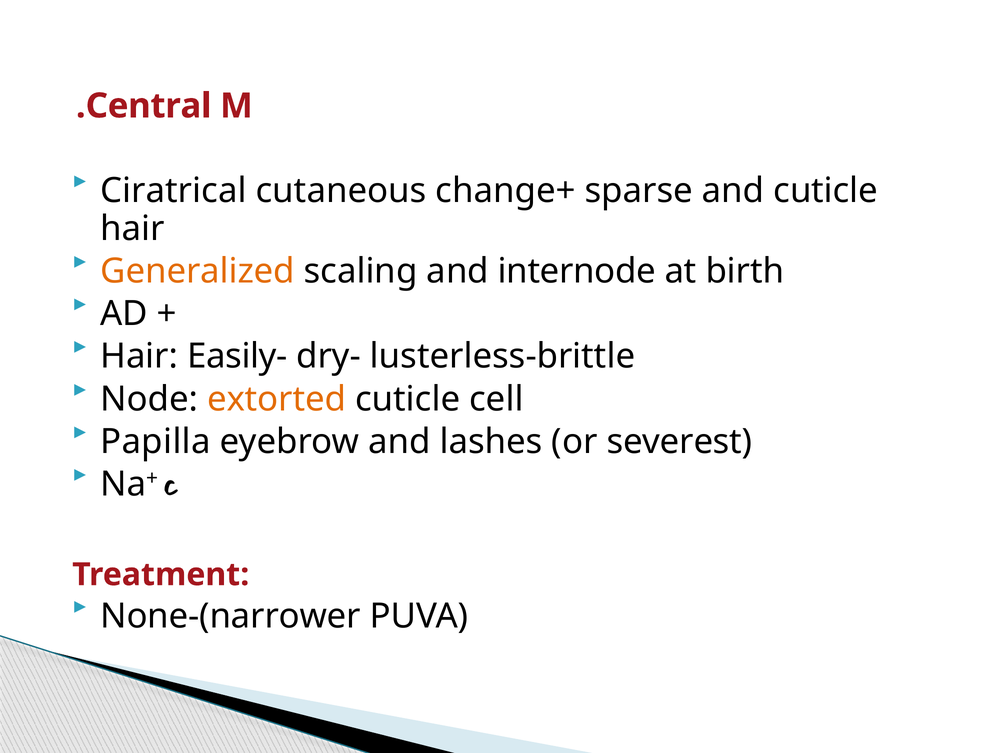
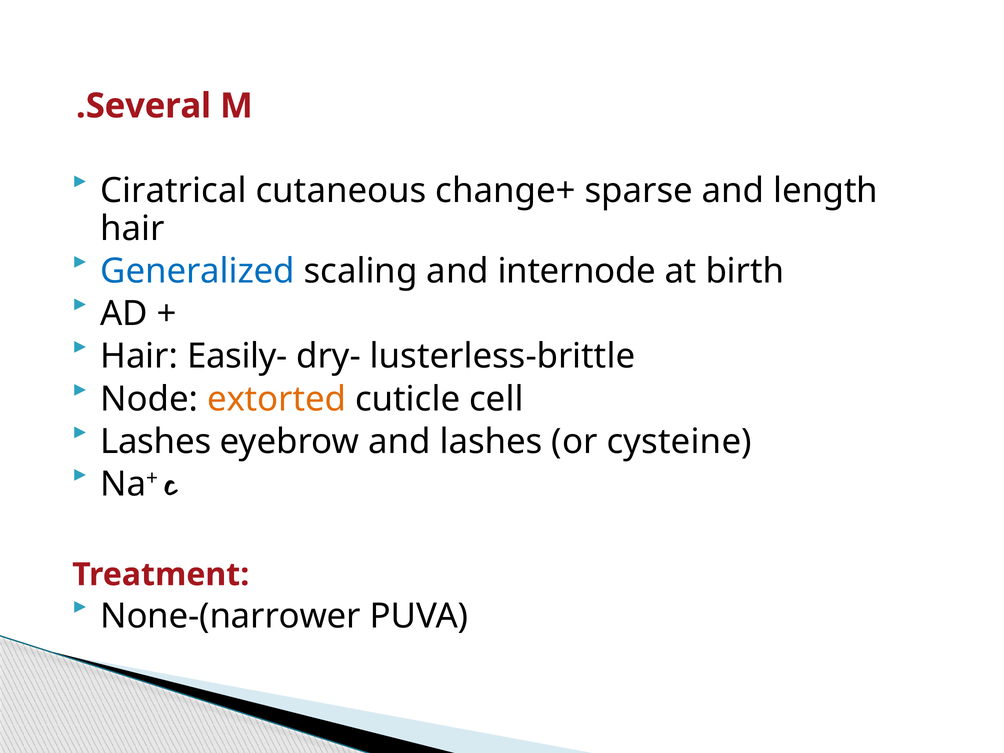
Central: Central -> Several (148, 106)
and cuticle: cuticle -> length (826, 191)
Generalized colour: orange -> blue (198, 271)
Papilla: Papilla -> Lashes (156, 442)
severest: severest -> cysteine (679, 442)
